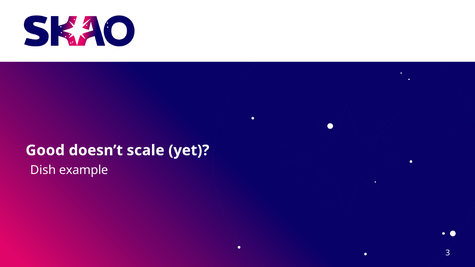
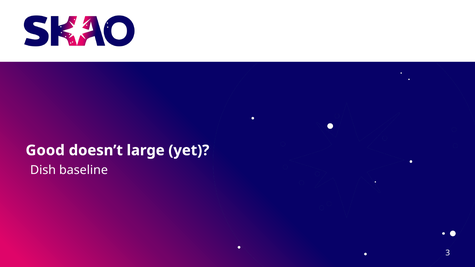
scale: scale -> large (146, 150)
example: example -> baseline (84, 170)
